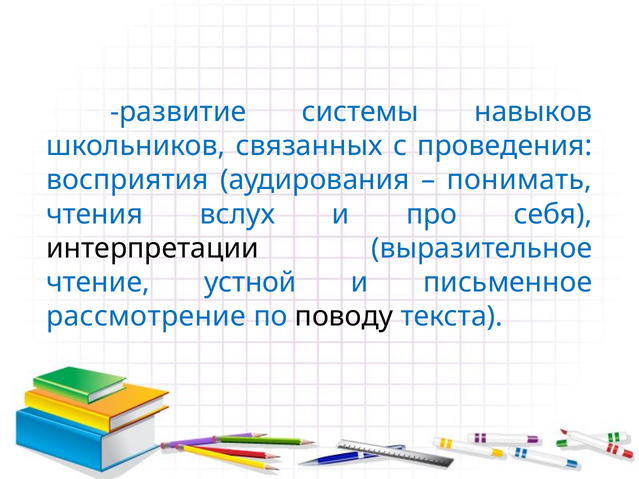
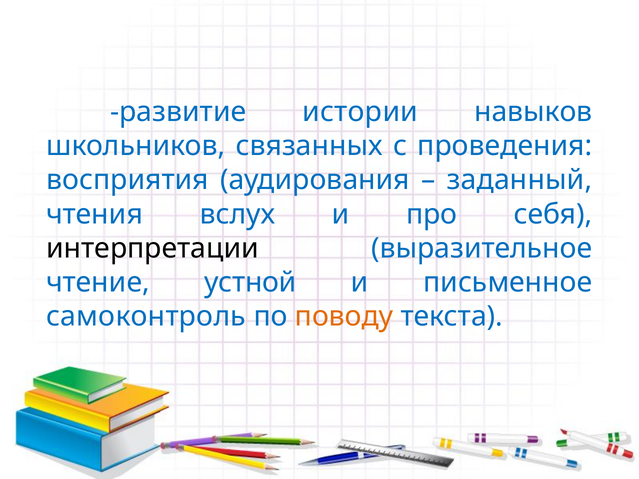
системы: системы -> истории (360, 112)
понимать: понимать -> заданный (519, 180)
рассмотрение: рассмотрение -> самоконтроль (146, 317)
поводу colour: black -> orange (344, 317)
